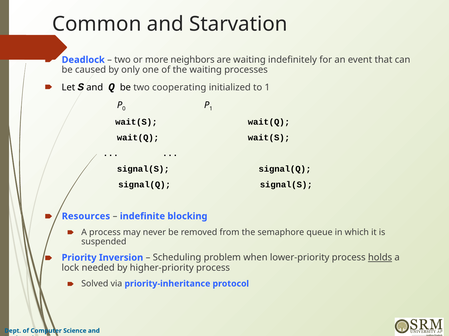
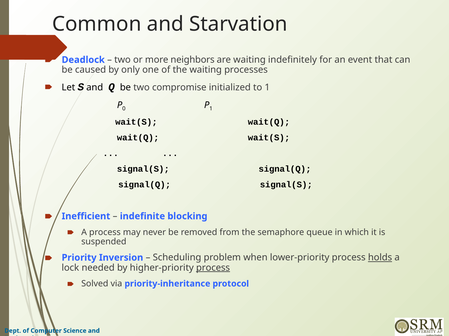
cooperating: cooperating -> compromise (179, 87)
Resources: Resources -> Inefficient (86, 217)
process underline: none -> present (213, 268)
